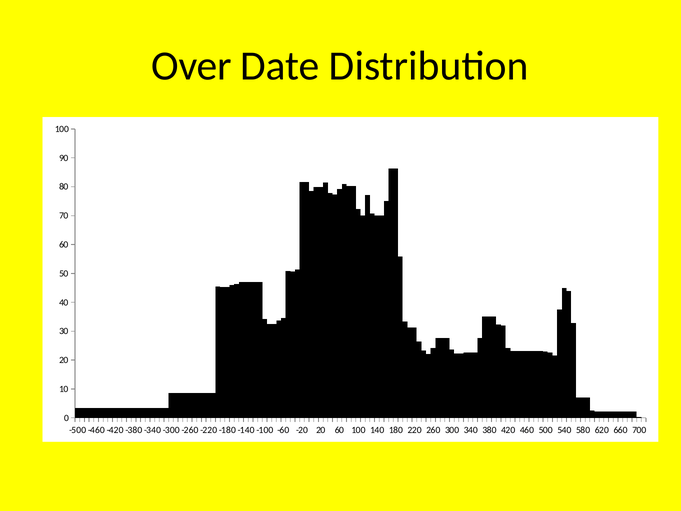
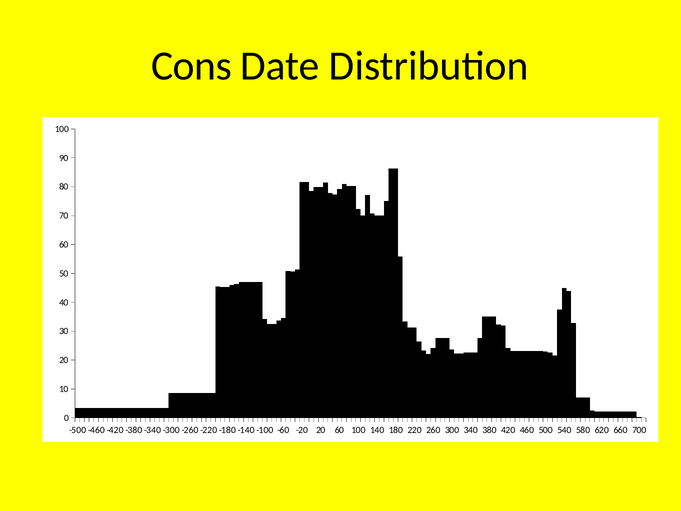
Over: Over -> Cons (192, 66)
